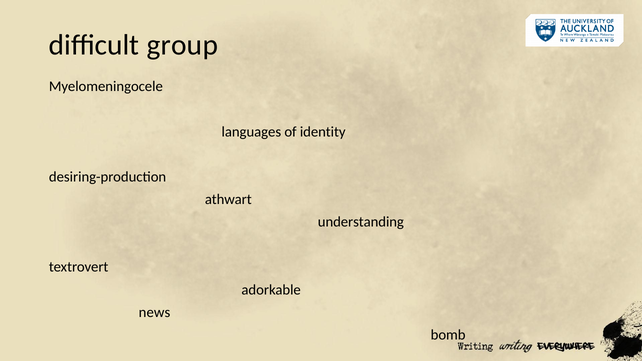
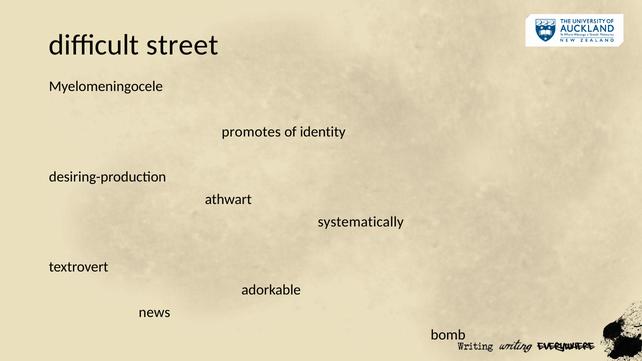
group: group -> street (182, 45)
languages: languages -> promotes (251, 132)
understanding: understanding -> systematically (361, 222)
